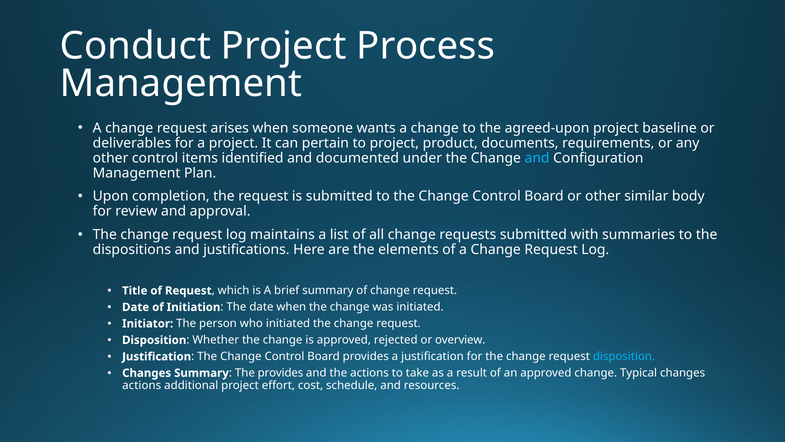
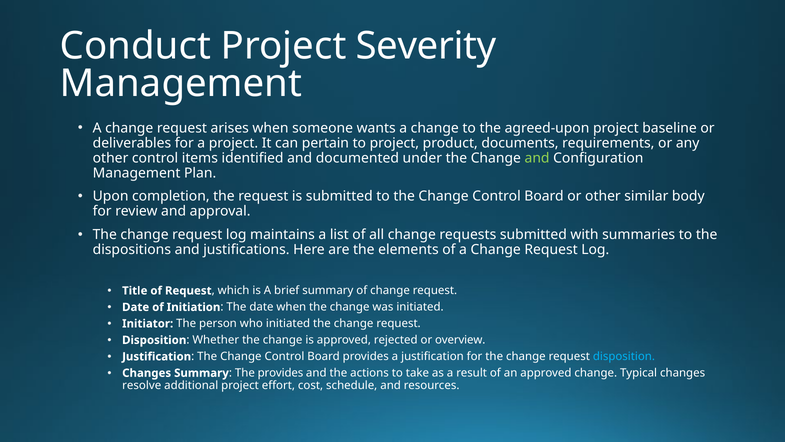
Process: Process -> Severity (426, 46)
and colour: light blue -> light green (537, 158)
actions: actions -> resolve (142, 385)
